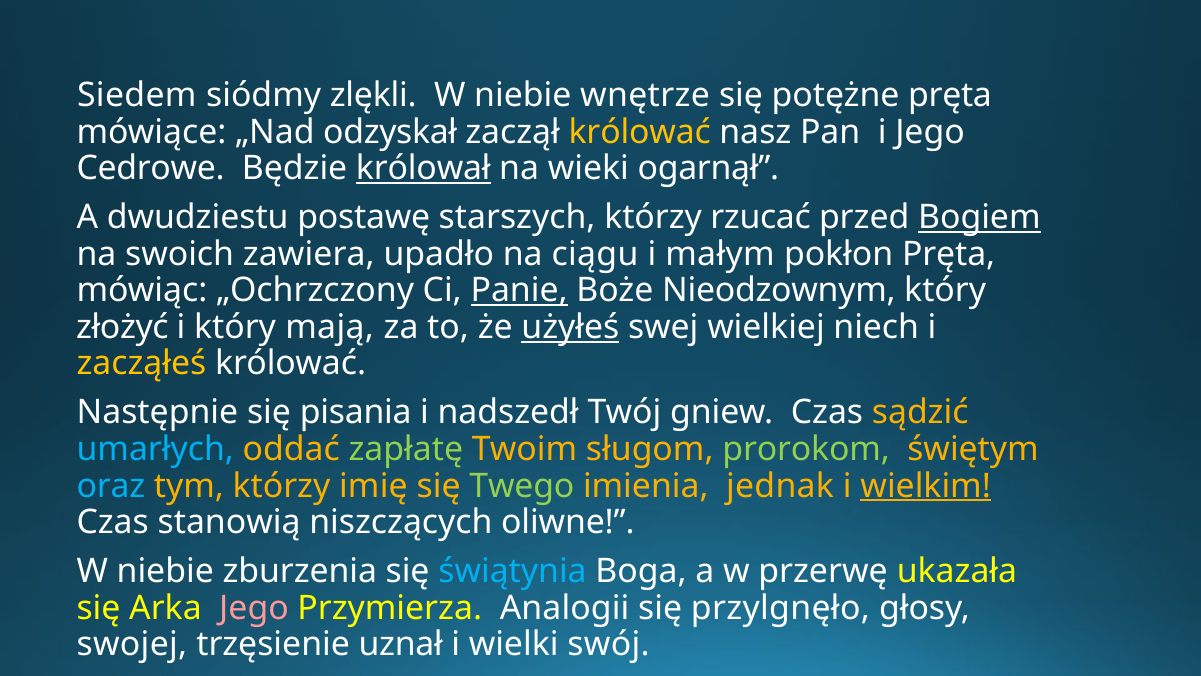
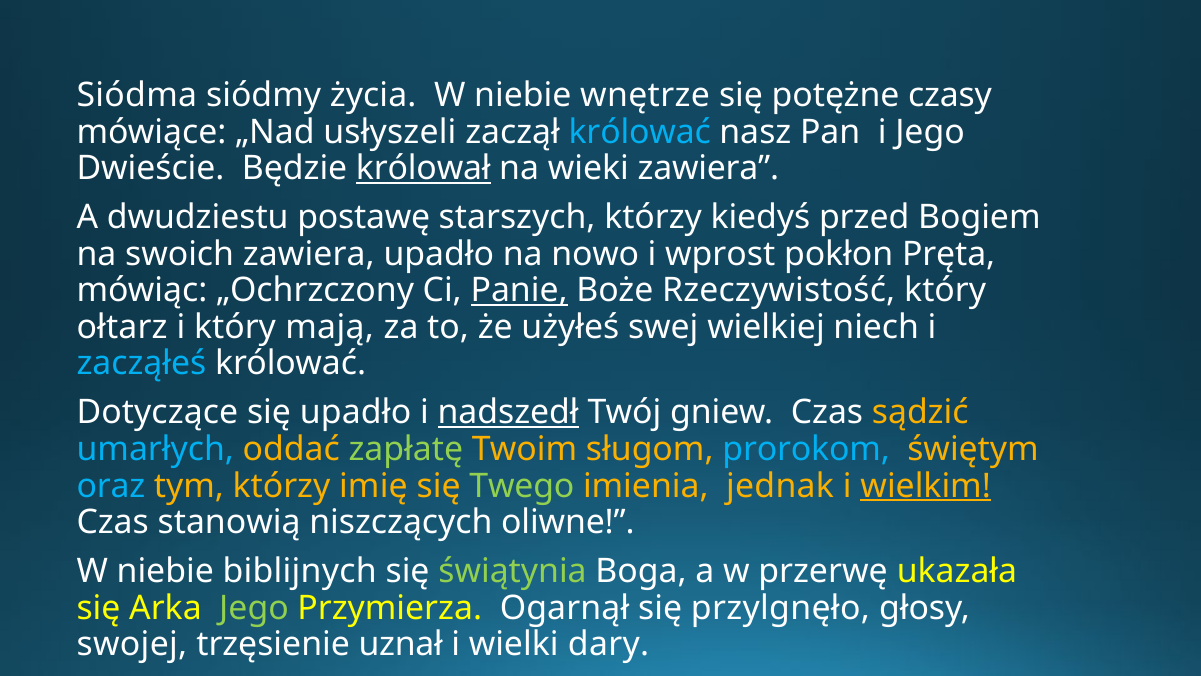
Siedem: Siedem -> Siódma (137, 95)
zlękli: zlękli -> życia (373, 95)
potężne pręta: pręta -> czasy (950, 95)
odzyskał: odzyskał -> usłyszeli (390, 132)
królować colour: yellow -> light blue (640, 132)
Cedrowe: Cedrowe -> Dwieście (150, 168)
wieki ogarnął: ogarnął -> zawiera (708, 168)
rzucać: rzucać -> kiedyś (760, 217)
Bogiem underline: present -> none (979, 217)
ciągu: ciągu -> nowo (595, 254)
małym: małym -> wprost (720, 254)
Nieodzownym: Nieodzownym -> Rzeczywistość (779, 290)
złożyć: złożyć -> ołtarz (122, 327)
użyłeś underline: present -> none (570, 327)
zacząłeś colour: yellow -> light blue (141, 364)
Następnie: Następnie -> Dotyczące (157, 413)
się pisania: pisania -> upadło (355, 413)
nadszedł underline: none -> present (508, 413)
prorokom colour: light green -> light blue (806, 449)
zburzenia: zburzenia -> biblijnych (300, 571)
świątynia colour: light blue -> light green (513, 571)
Jego colour: pink -> light green (254, 608)
Analogii: Analogii -> Ogarnął (565, 608)
swój: swój -> dary (609, 644)
